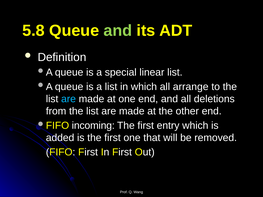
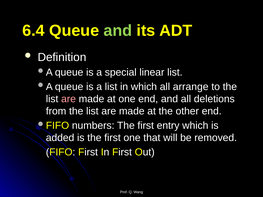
5.8: 5.8 -> 6.4 (34, 31)
are colour: light blue -> pink (69, 99)
incoming: incoming -> numbers (93, 126)
